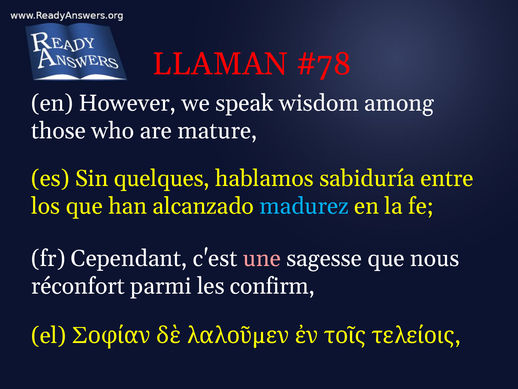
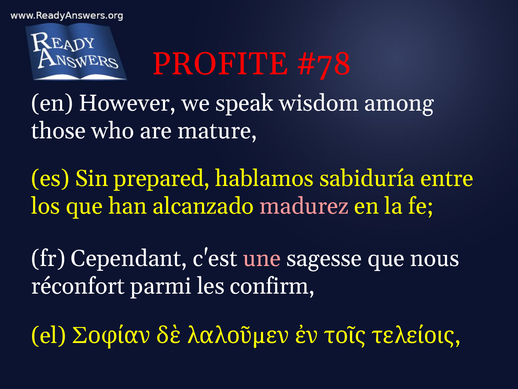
LLAMAN: LLAMAN -> PROFITE (220, 64)
quelques: quelques -> prepared (162, 178)
madurez colour: light blue -> pink (304, 206)
